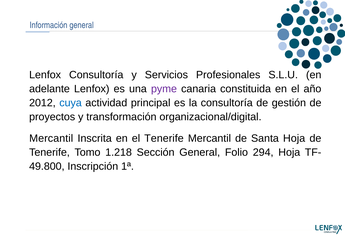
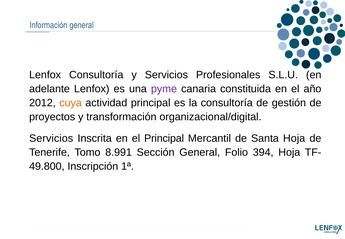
cuya colour: blue -> orange (71, 103)
Mercantil: Mercantil -> Servicios (51, 138)
el Tenerife: Tenerife -> Principal (164, 138)
1.218: 1.218 -> 8.991 (119, 152)
294: 294 -> 394 (263, 152)
